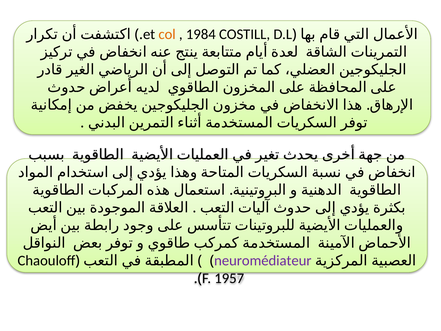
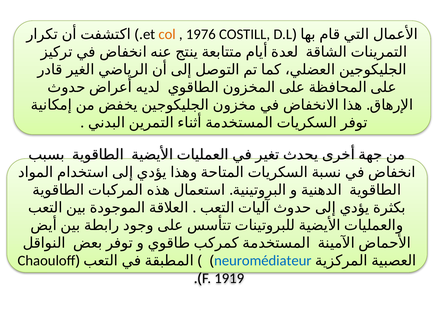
1984: 1984 -> 1976 (201, 34)
neuromédiateur colour: purple -> blue (263, 260)
1957: 1957 -> 1919 (229, 278)
